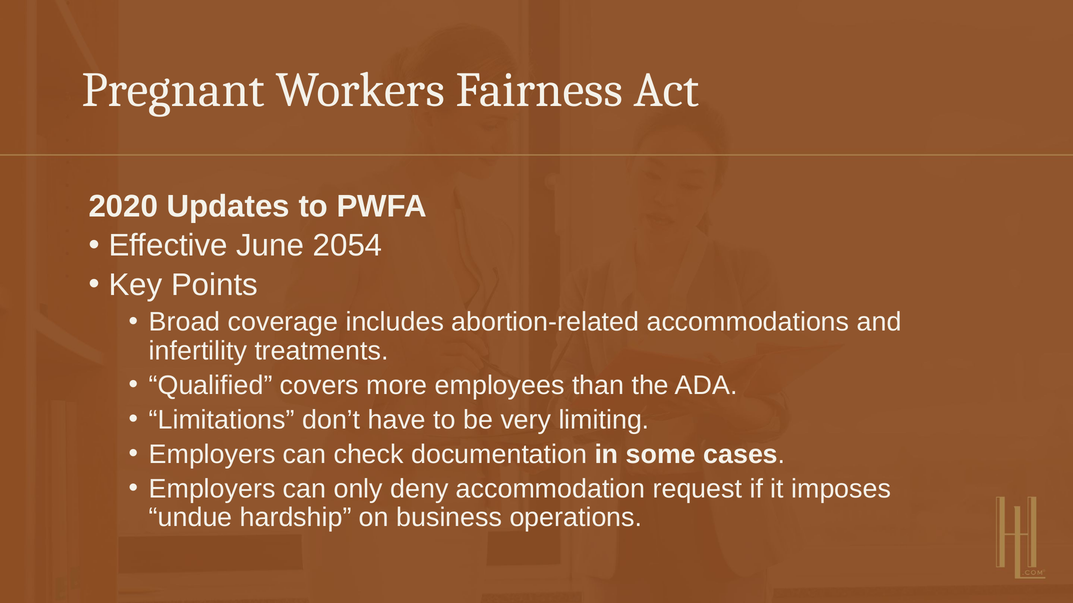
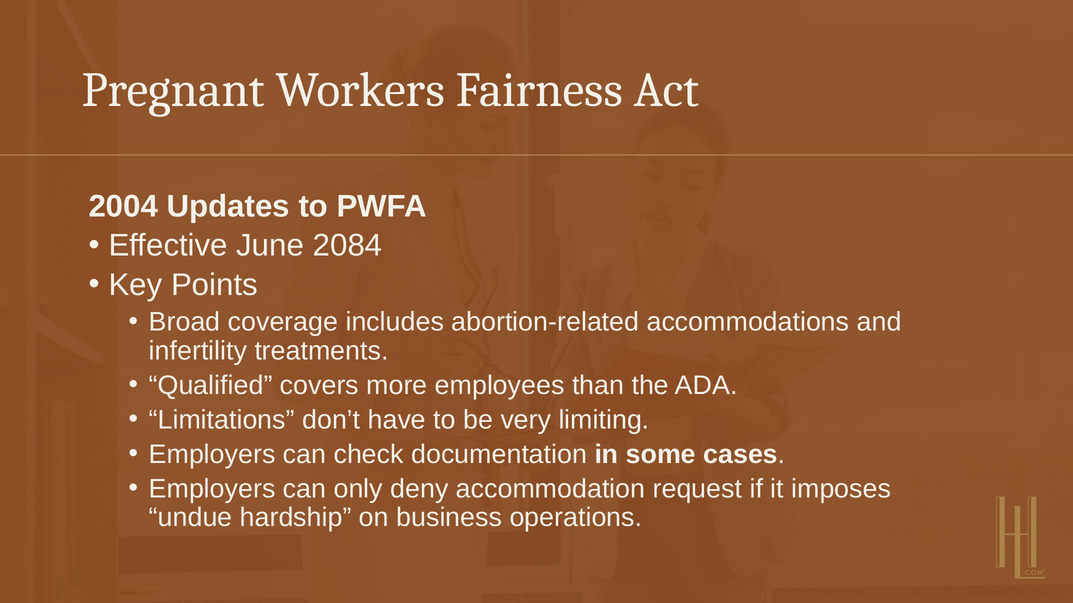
2020: 2020 -> 2004 (123, 206)
2054: 2054 -> 2084 (348, 246)
